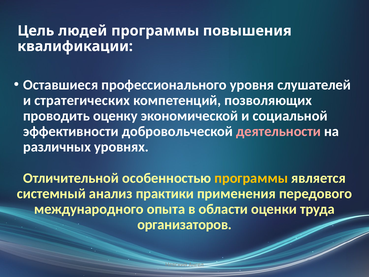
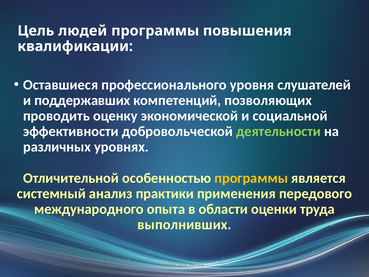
стратегических: стратегических -> поддержавших (82, 100)
деятельности colour: pink -> light green (279, 131)
организаторов: организаторов -> выполнивших (184, 225)
